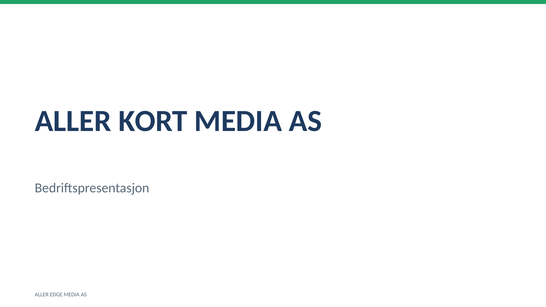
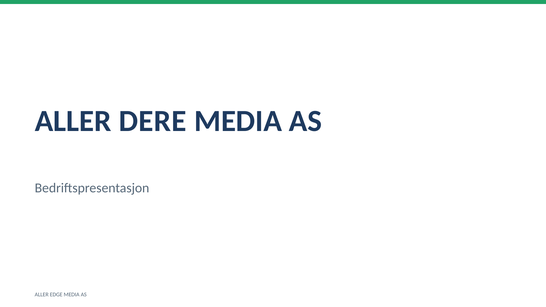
KORT: KORT -> DERE (153, 121)
